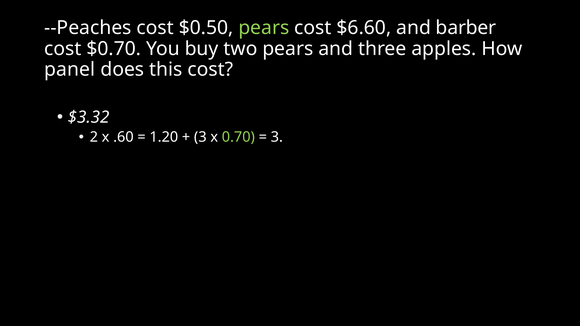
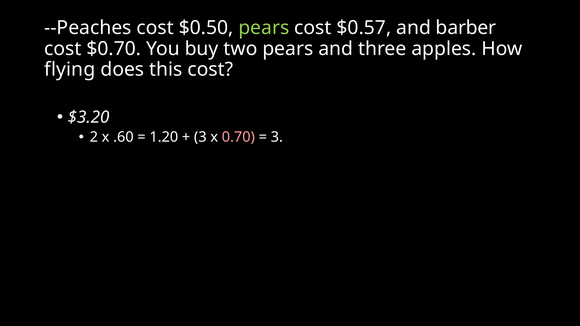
$6.60: $6.60 -> $0.57 (364, 28)
panel: panel -> flying (70, 70)
$3.32: $3.32 -> $3.20 (89, 117)
0.70 colour: light green -> pink (238, 137)
